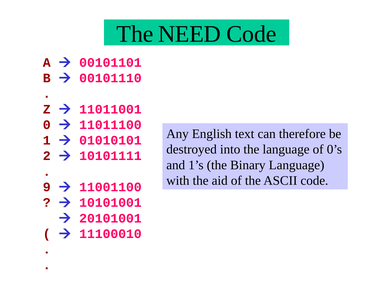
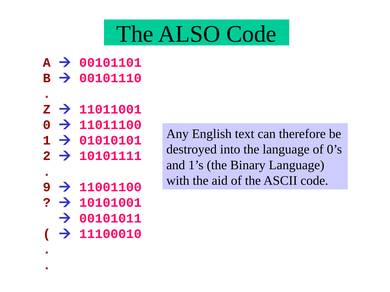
NEED: NEED -> ALSO (189, 34)
20101001: 20101001 -> 00101011 (110, 219)
